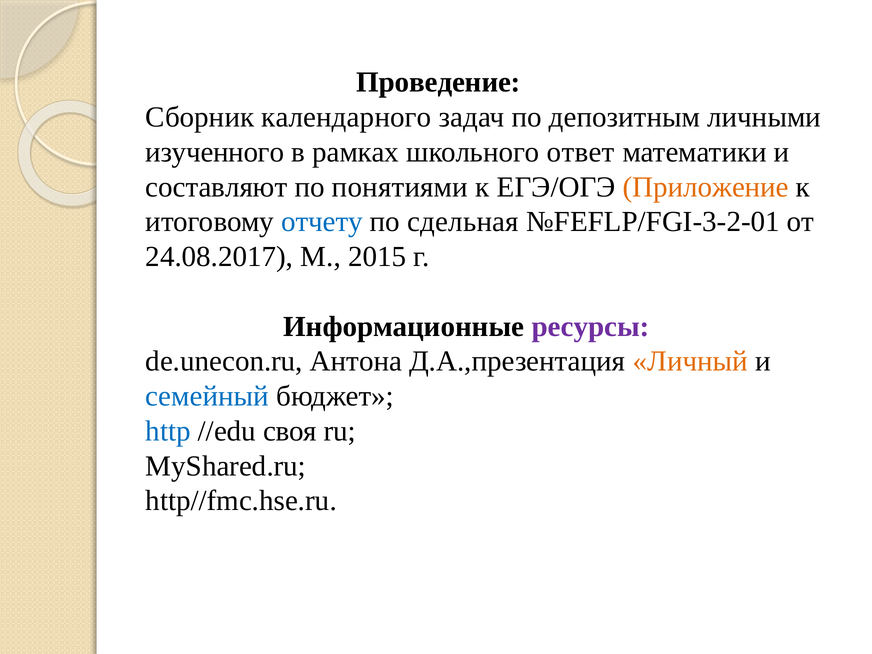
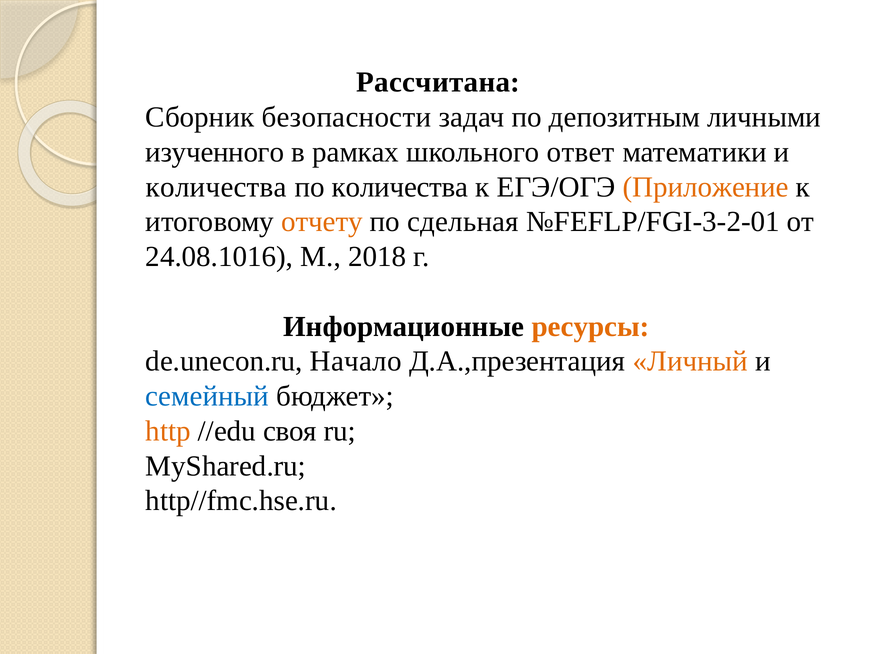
Проведение: Проведение -> Рассчитана (438, 82)
календарного: календарного -> безопасности (346, 117)
составляют: составляют -> количества (216, 187)
по понятиями: понятиями -> количества (400, 187)
отчету colour: blue -> orange (322, 222)
24.08.2017: 24.08.2017 -> 24.08.1016 (219, 257)
2015: 2015 -> 2018 (377, 257)
ресурсы colour: purple -> orange (591, 327)
Антона: Антона -> Начало (356, 361)
http colour: blue -> orange (168, 431)
